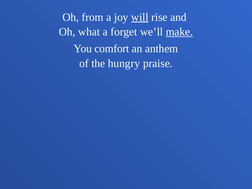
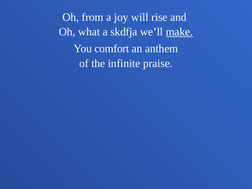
will underline: present -> none (140, 17)
forget: forget -> skdfja (124, 32)
hungry: hungry -> infinite (124, 63)
